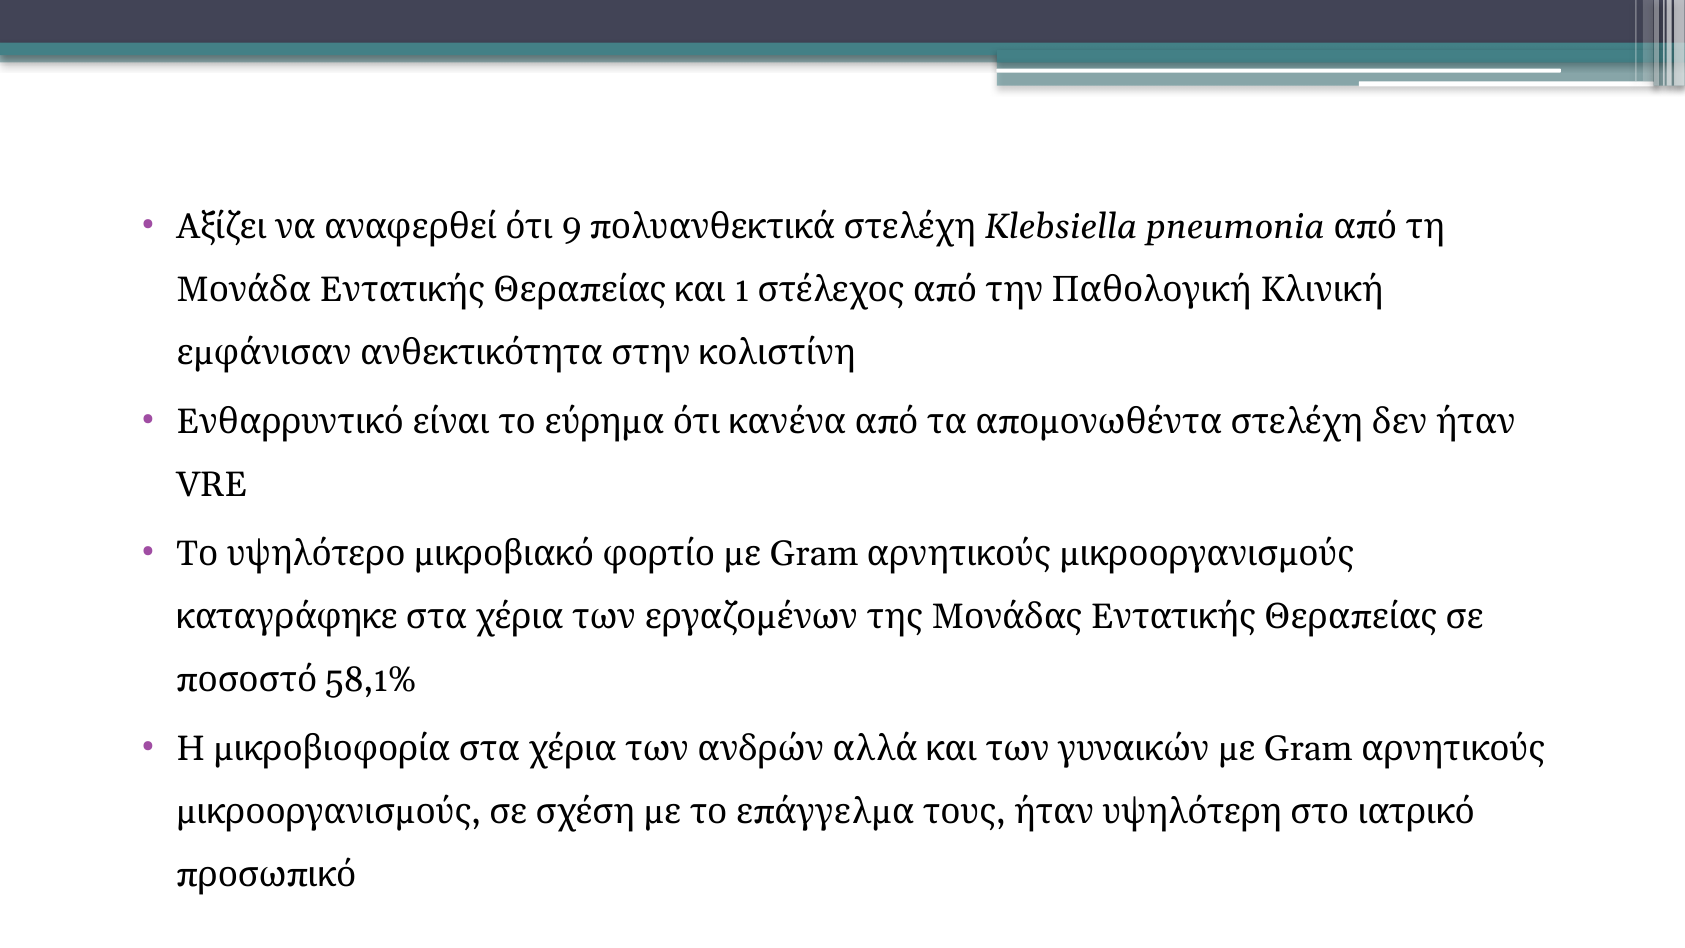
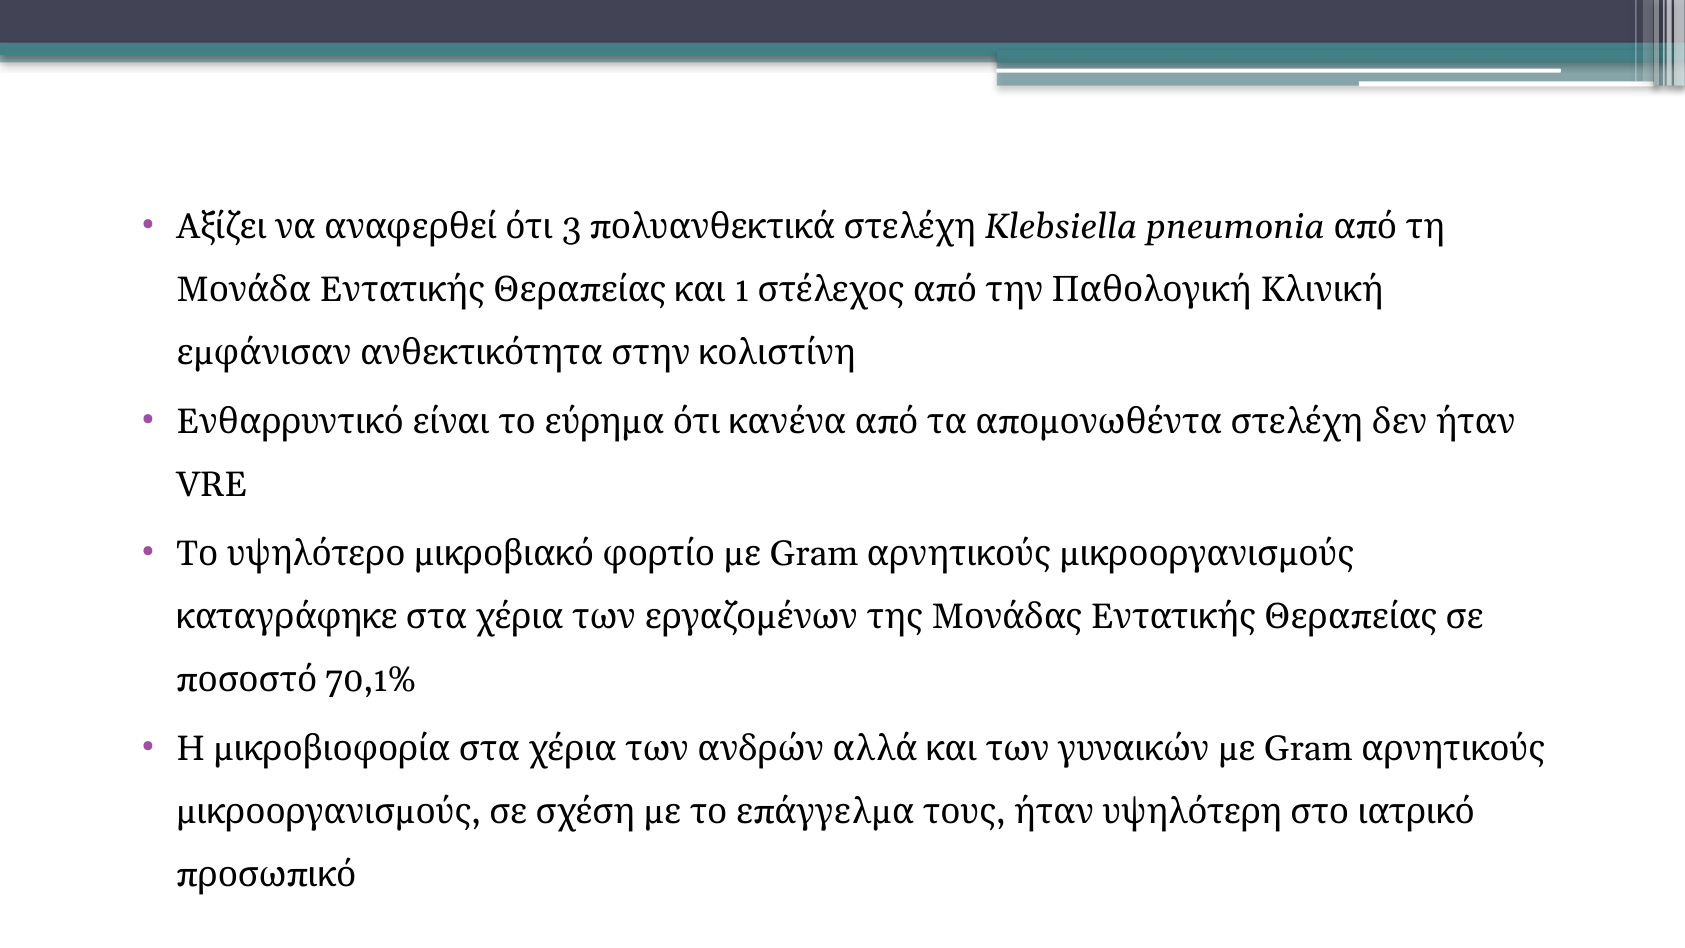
9: 9 -> 3 (571, 226)
58,1%: 58,1% -> 70,1% (371, 680)
